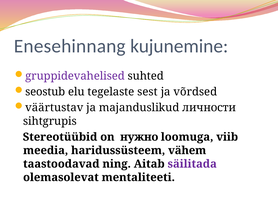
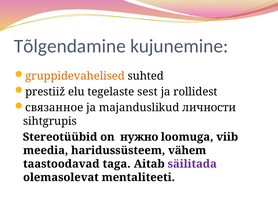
Enesehinnang: Enesehinnang -> Tõlgendamine (70, 46)
gruppidevahelised colour: purple -> orange (75, 76)
seostub: seostub -> prestiiž (45, 92)
võrdsed: võrdsed -> rollidest (195, 92)
väärtustav: väärtustav -> связанное (54, 107)
ning: ning -> taga (117, 164)
